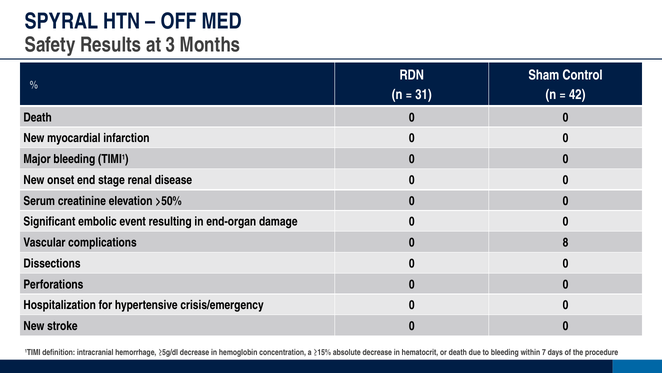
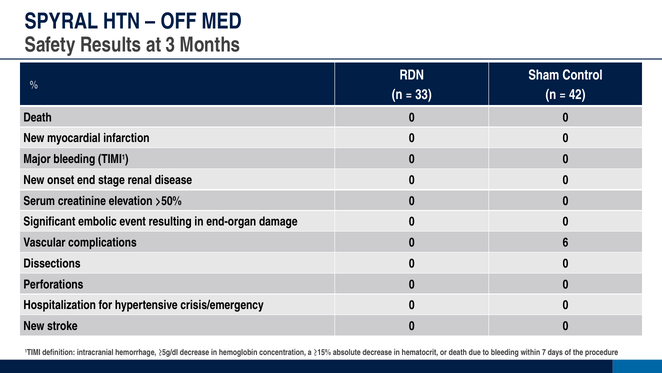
31: 31 -> 33 (424, 95)
8: 8 -> 6 (566, 242)
